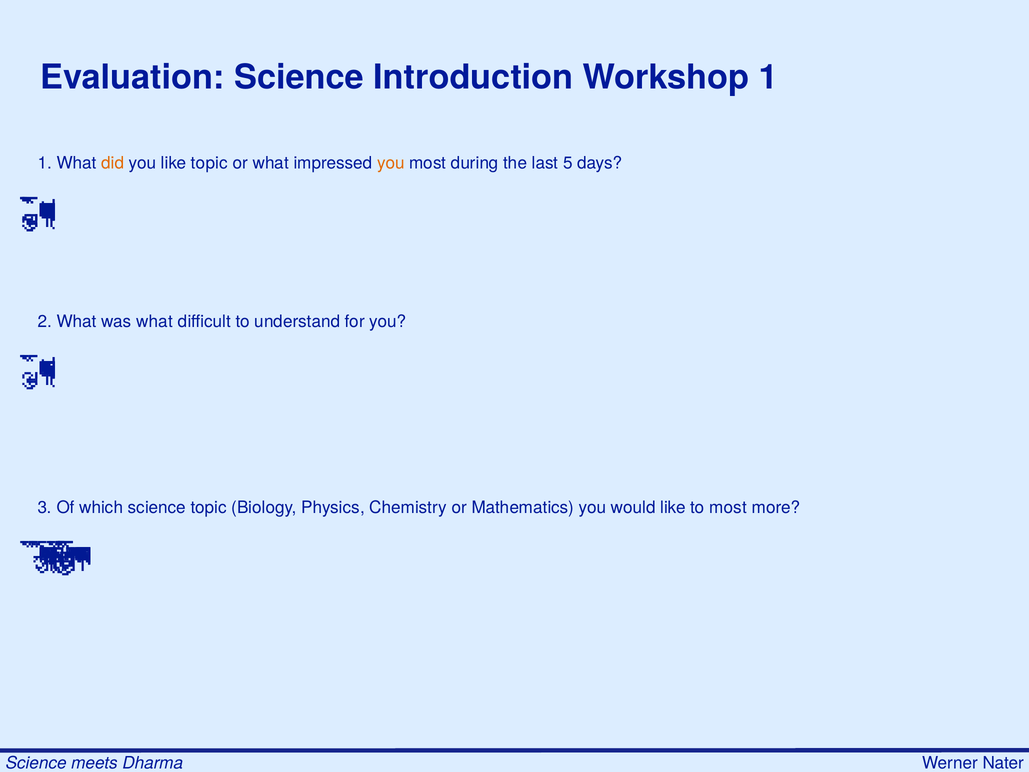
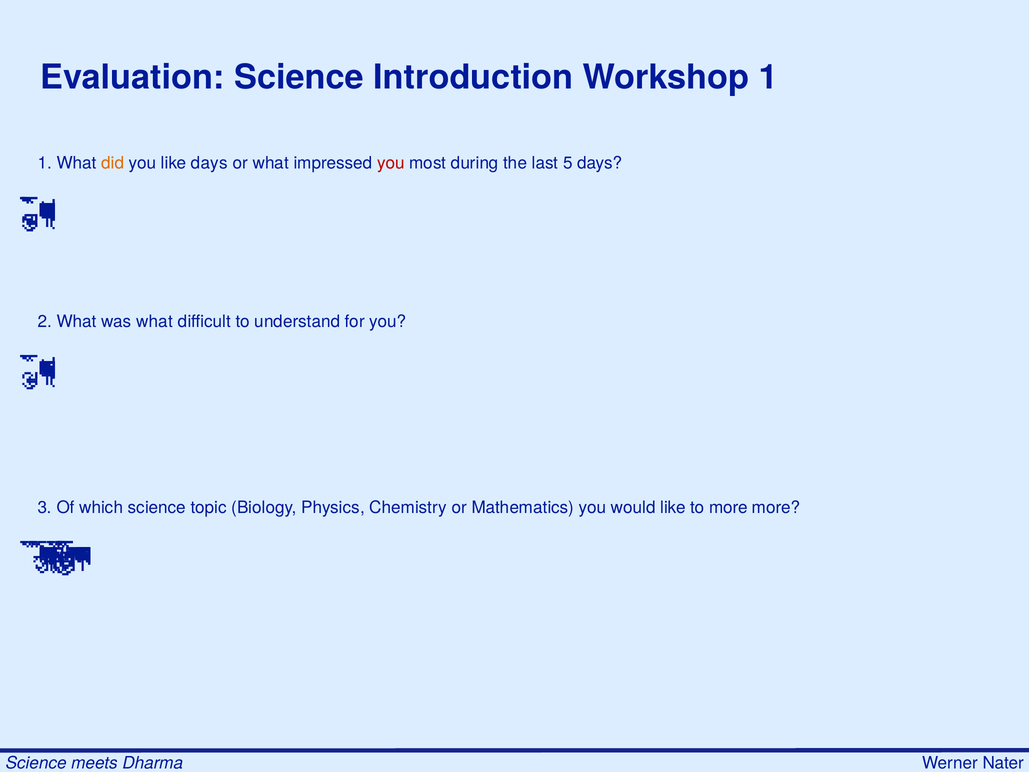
like topic: topic -> days (209, 163)
you colour: orange -> red (391, 163)
to most: most -> more (728, 507)
